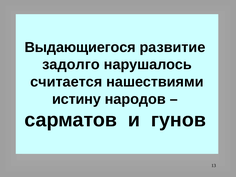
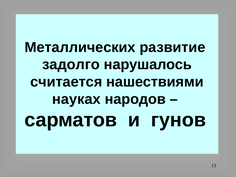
Выдающиегося: Выдающиегося -> Металлических (80, 47)
истину: истину -> науках (76, 99)
